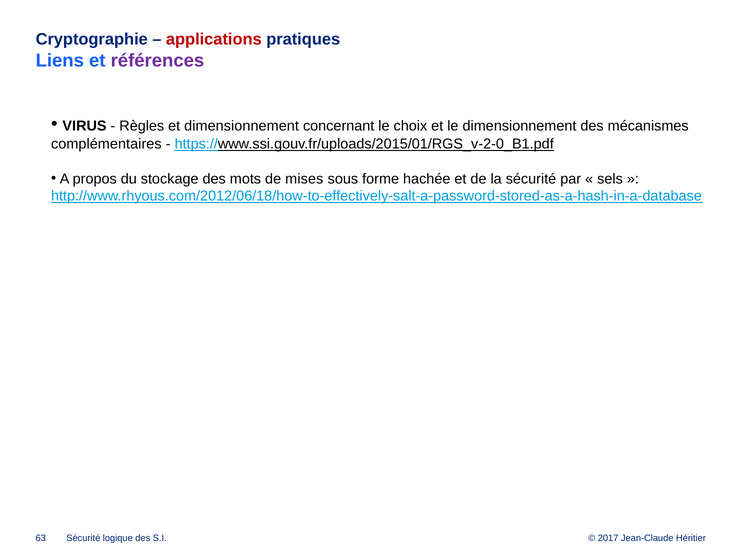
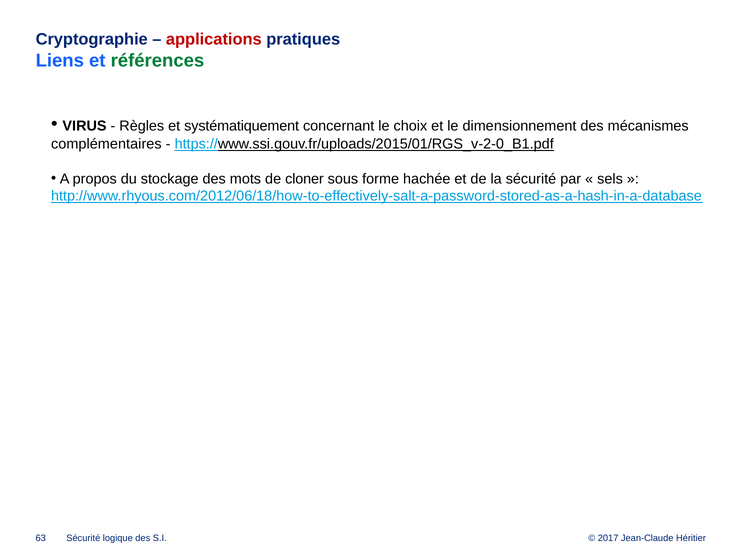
références colour: purple -> green (157, 61)
et dimensionnement: dimensionnement -> systématiquement (242, 126)
mises: mises -> cloner (304, 179)
